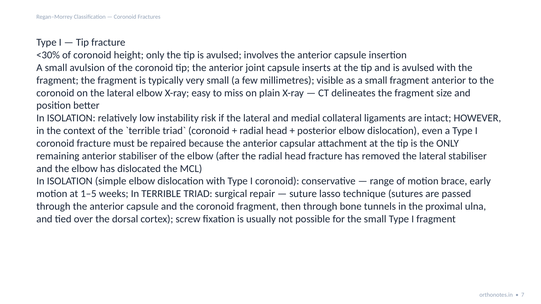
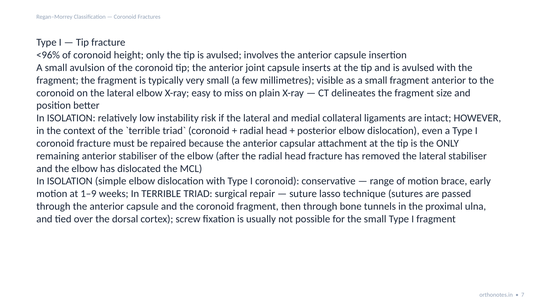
<30%: <30% -> <96% (48, 55)
1–5: 1–5 -> 1–9 (89, 194)
